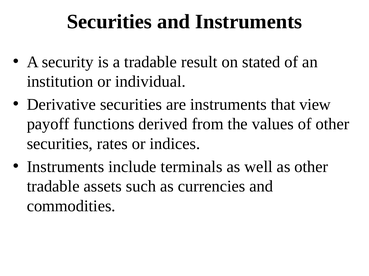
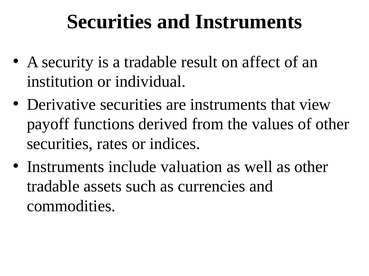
stated: stated -> affect (261, 62)
terminals: terminals -> valuation (192, 167)
